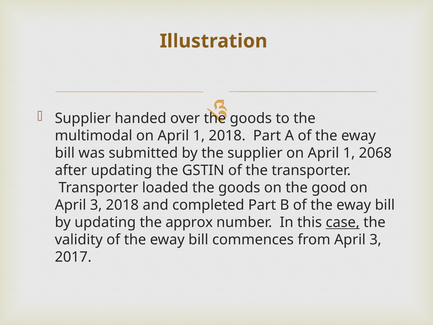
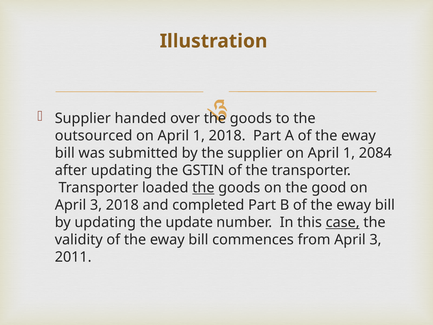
multimodal: multimodal -> outsourced (94, 136)
2068: 2068 -> 2084 (375, 153)
the underline: none -> present (203, 188)
approx: approx -> update (189, 222)
2017: 2017 -> 2011 (73, 257)
